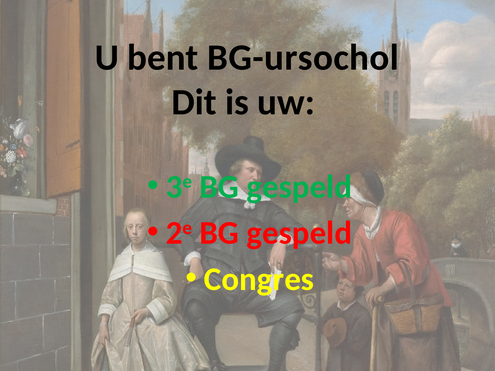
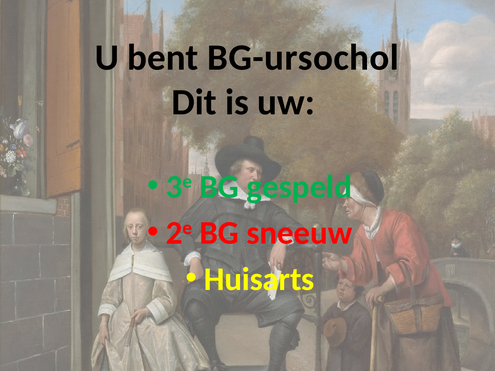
2e BG gespeld: gespeld -> sneeuw (299, 233)
Congres: Congres -> Huisarts (259, 279)
